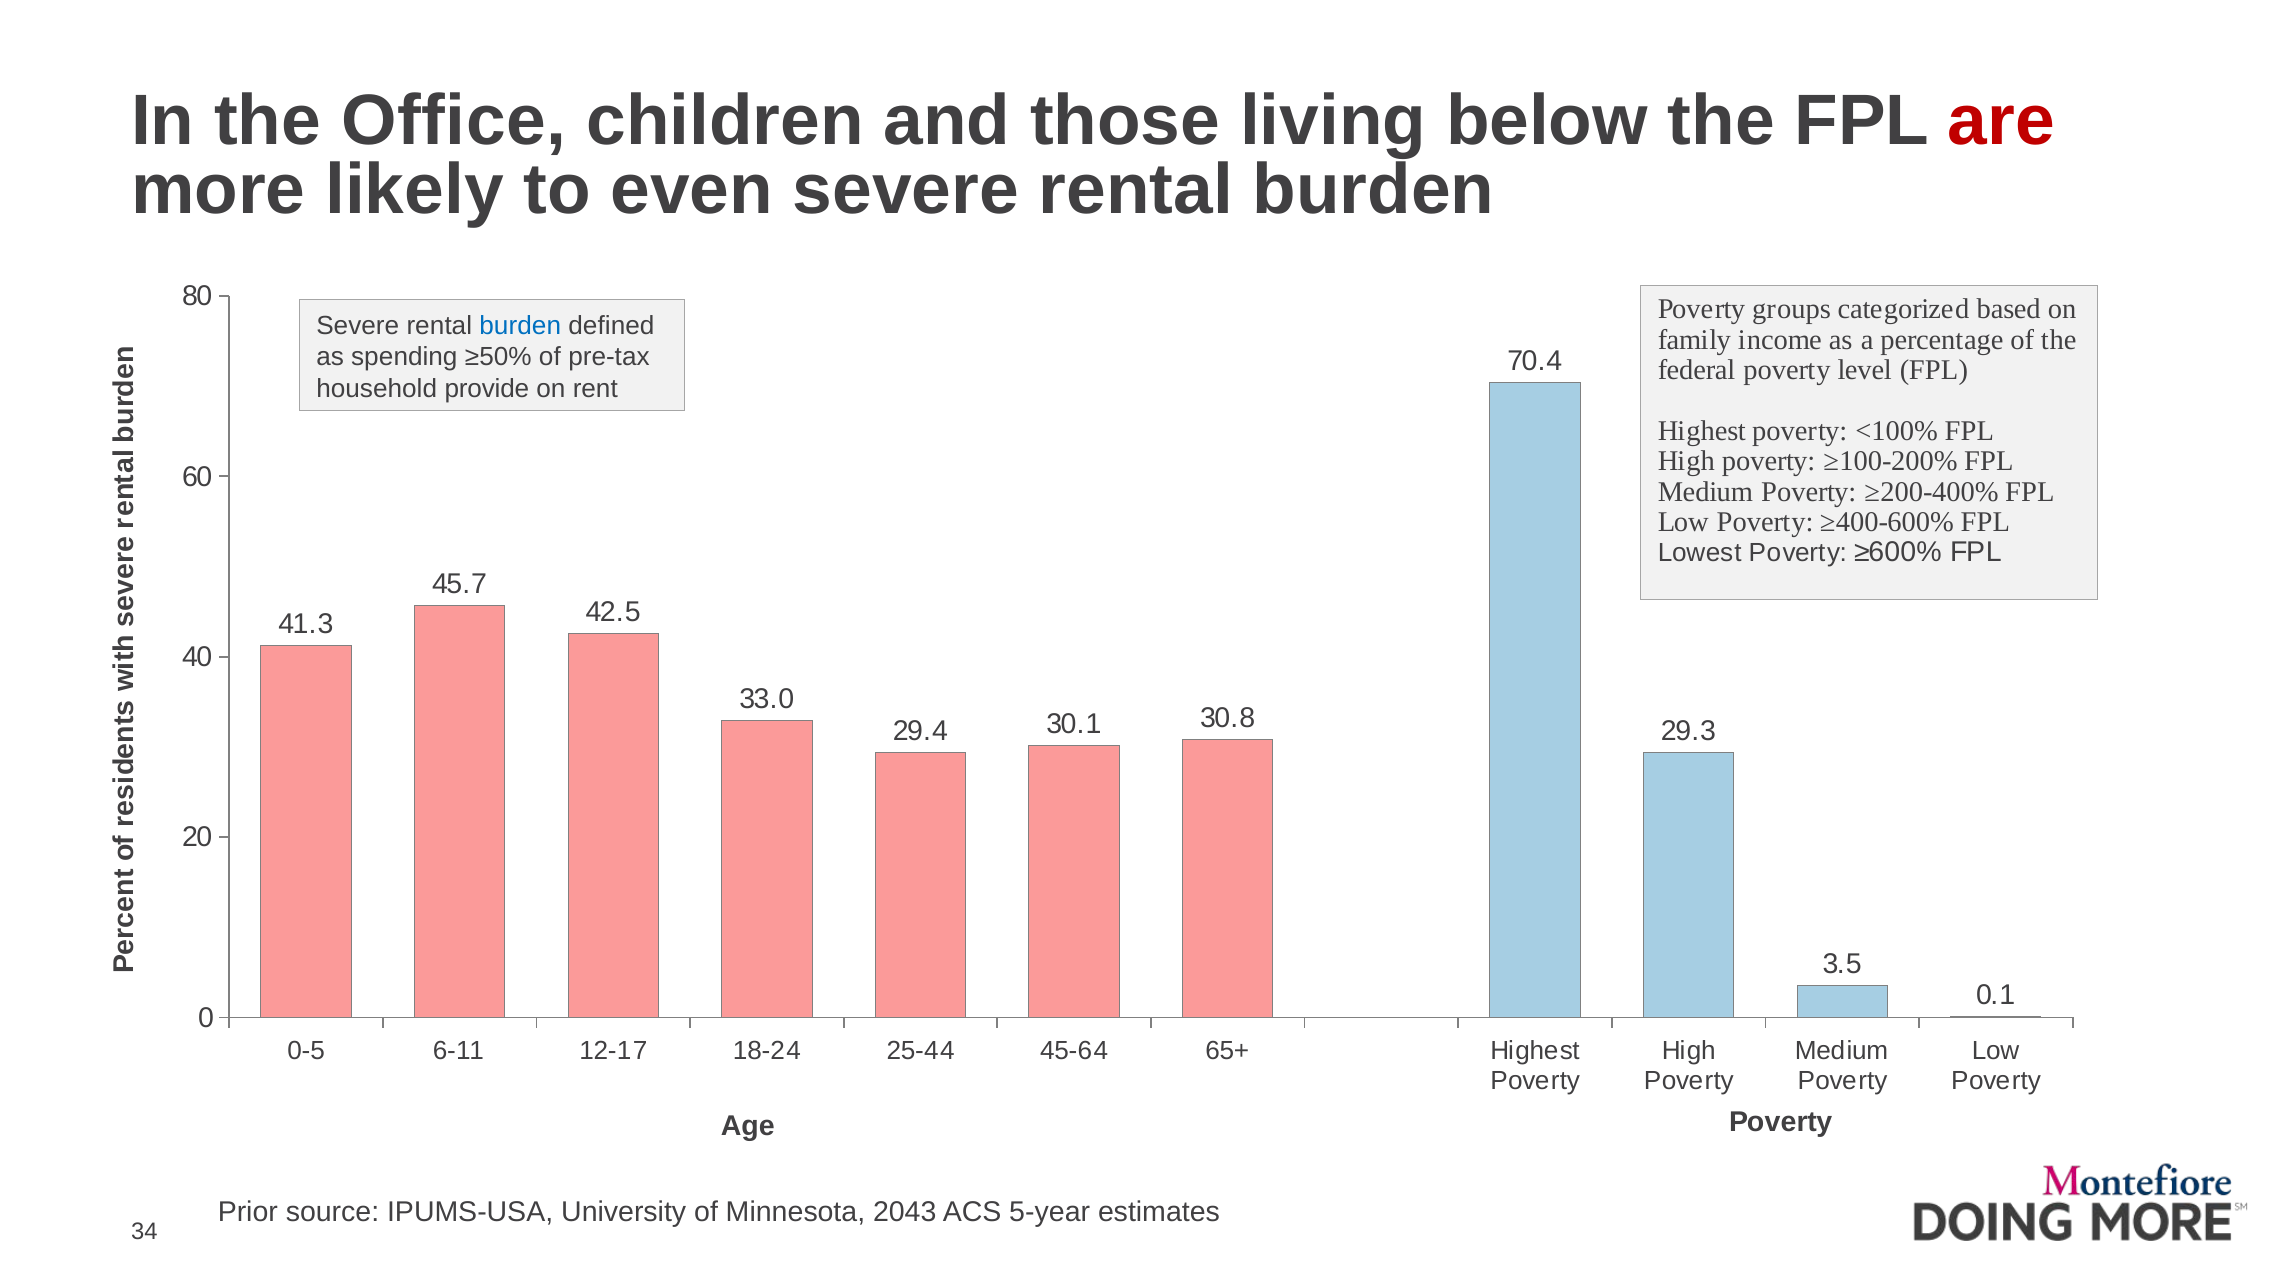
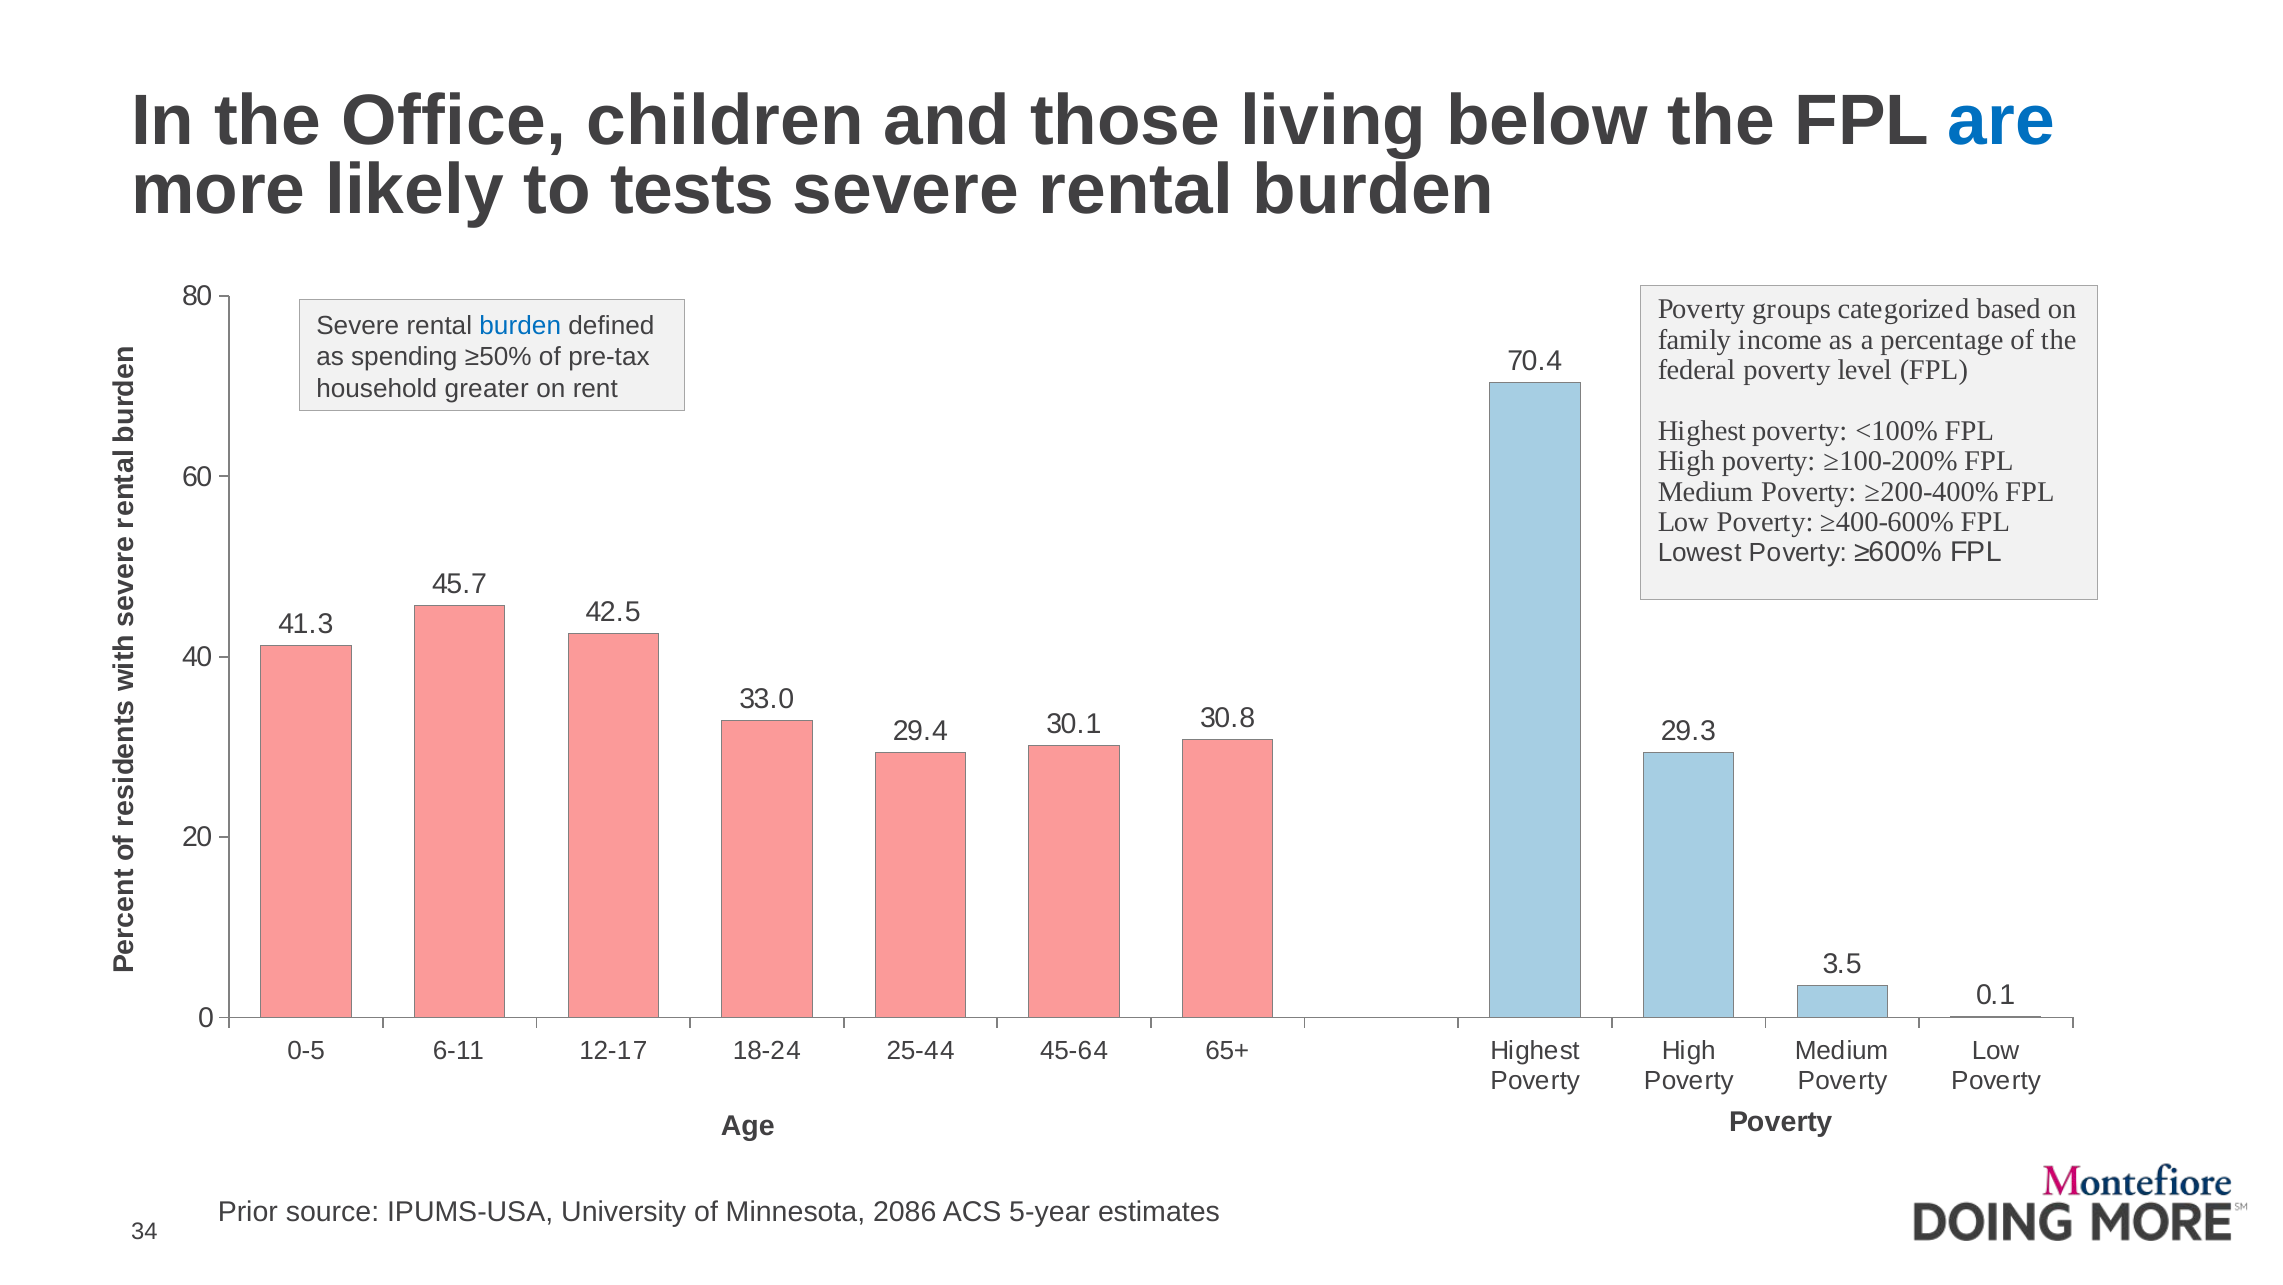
are colour: red -> blue (2001, 121)
even: even -> tests (692, 190)
provide: provide -> greater (487, 388)
2043: 2043 -> 2086 (905, 1211)
